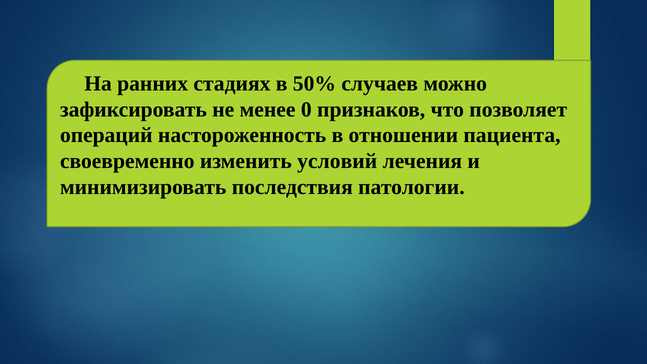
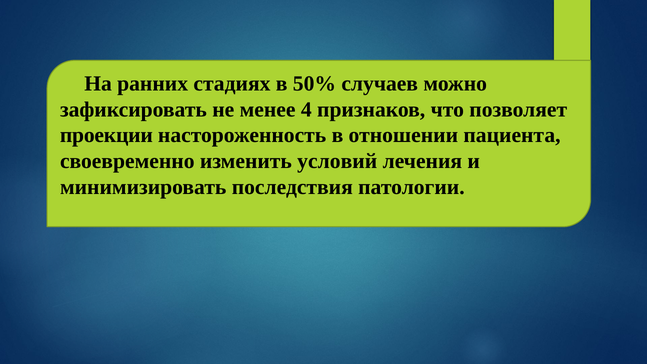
0: 0 -> 4 (306, 109)
операций: операций -> проекции (106, 135)
